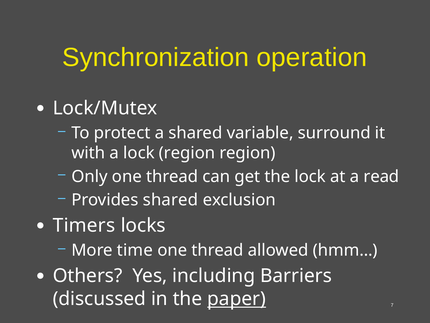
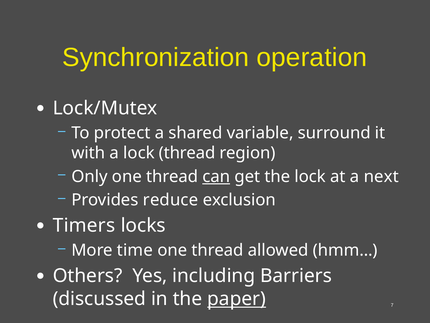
lock region: region -> thread (187, 153)
can underline: none -> present (216, 176)
read: read -> next (381, 176)
Provides shared: shared -> reduce (171, 200)
